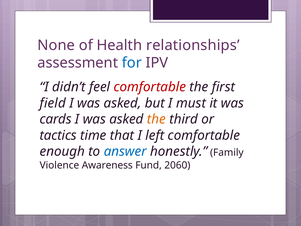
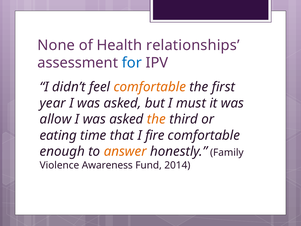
comfortable colour: red -> orange (150, 87)
field: field -> year (53, 103)
cards: cards -> allow (56, 119)
tactics: tactics -> eating (58, 135)
left: left -> fire (155, 135)
answer colour: blue -> orange (125, 151)
2060: 2060 -> 2014 (177, 165)
